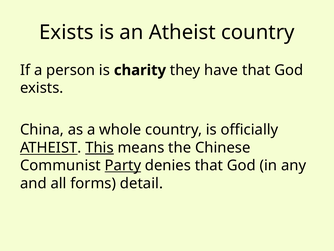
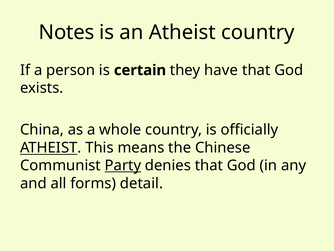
Exists: Exists -> Notes (67, 32)
charity: charity -> certain (140, 70)
This underline: present -> none (99, 147)
